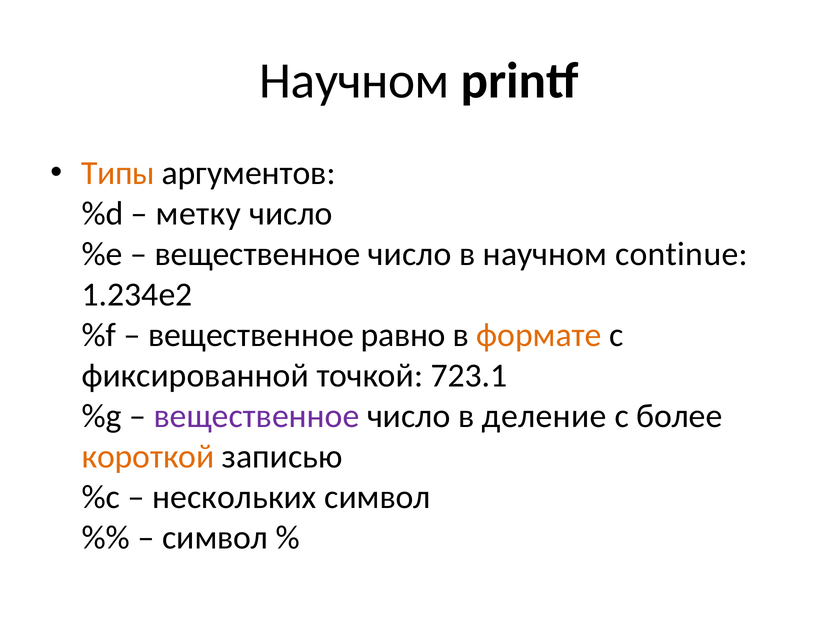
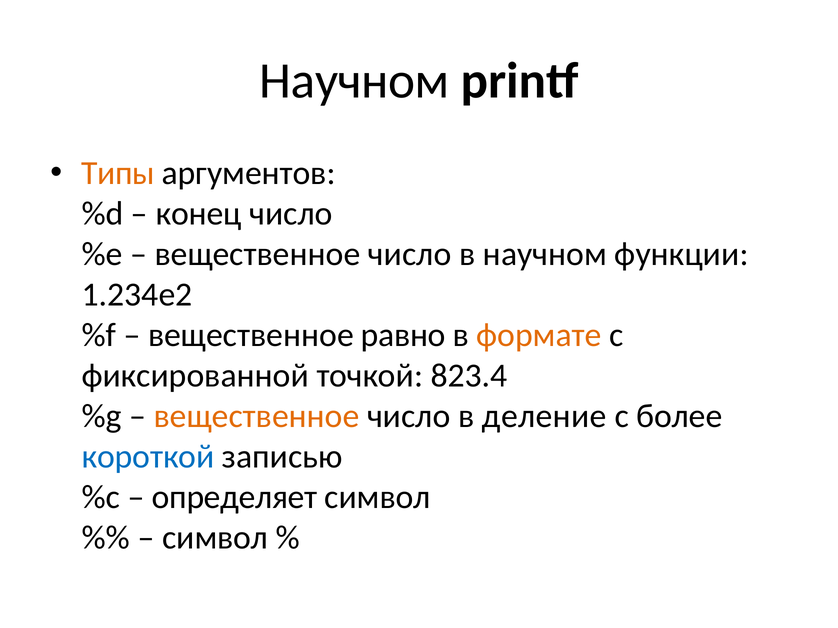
метку: метку -> конец (199, 214)
continue: continue -> функции (681, 254)
723.1: 723.1 -> 823.4 (469, 376)
вещественное colour: purple -> orange (257, 417)
короткой colour: orange -> blue (148, 457)
нескольких: нескольких -> определяет (235, 498)
